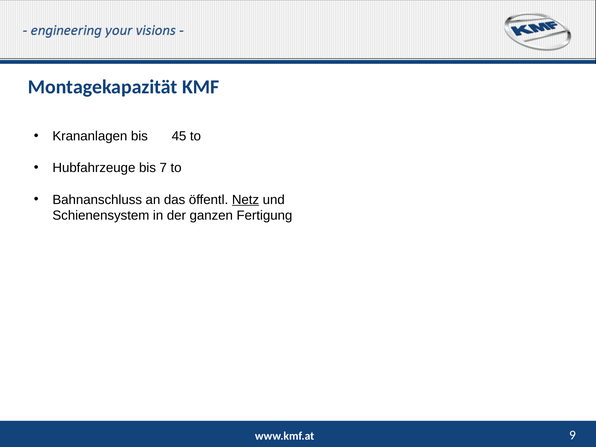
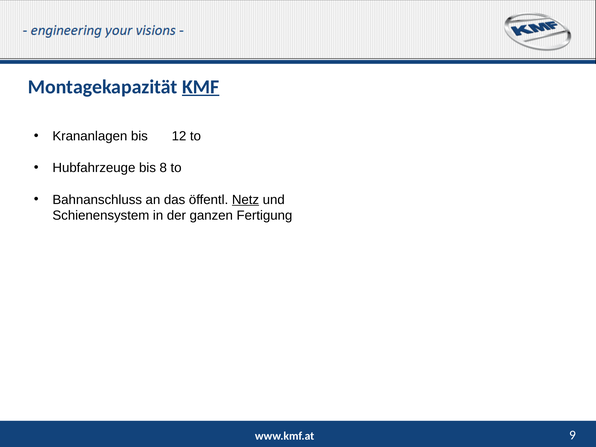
KMF underline: none -> present (201, 87)
45: 45 -> 12 (179, 136)
7: 7 -> 8 (163, 168)
